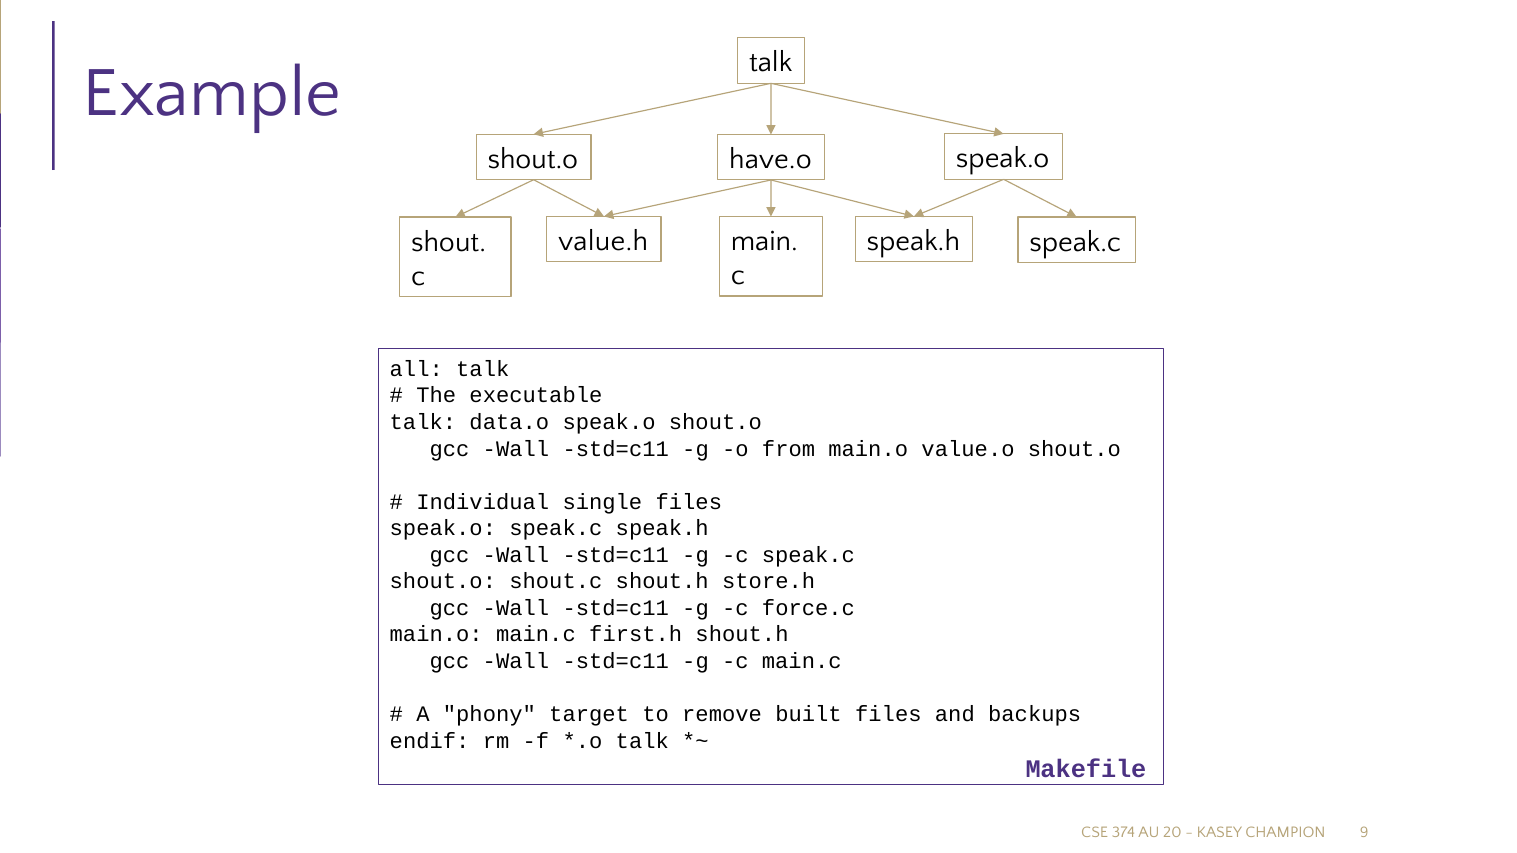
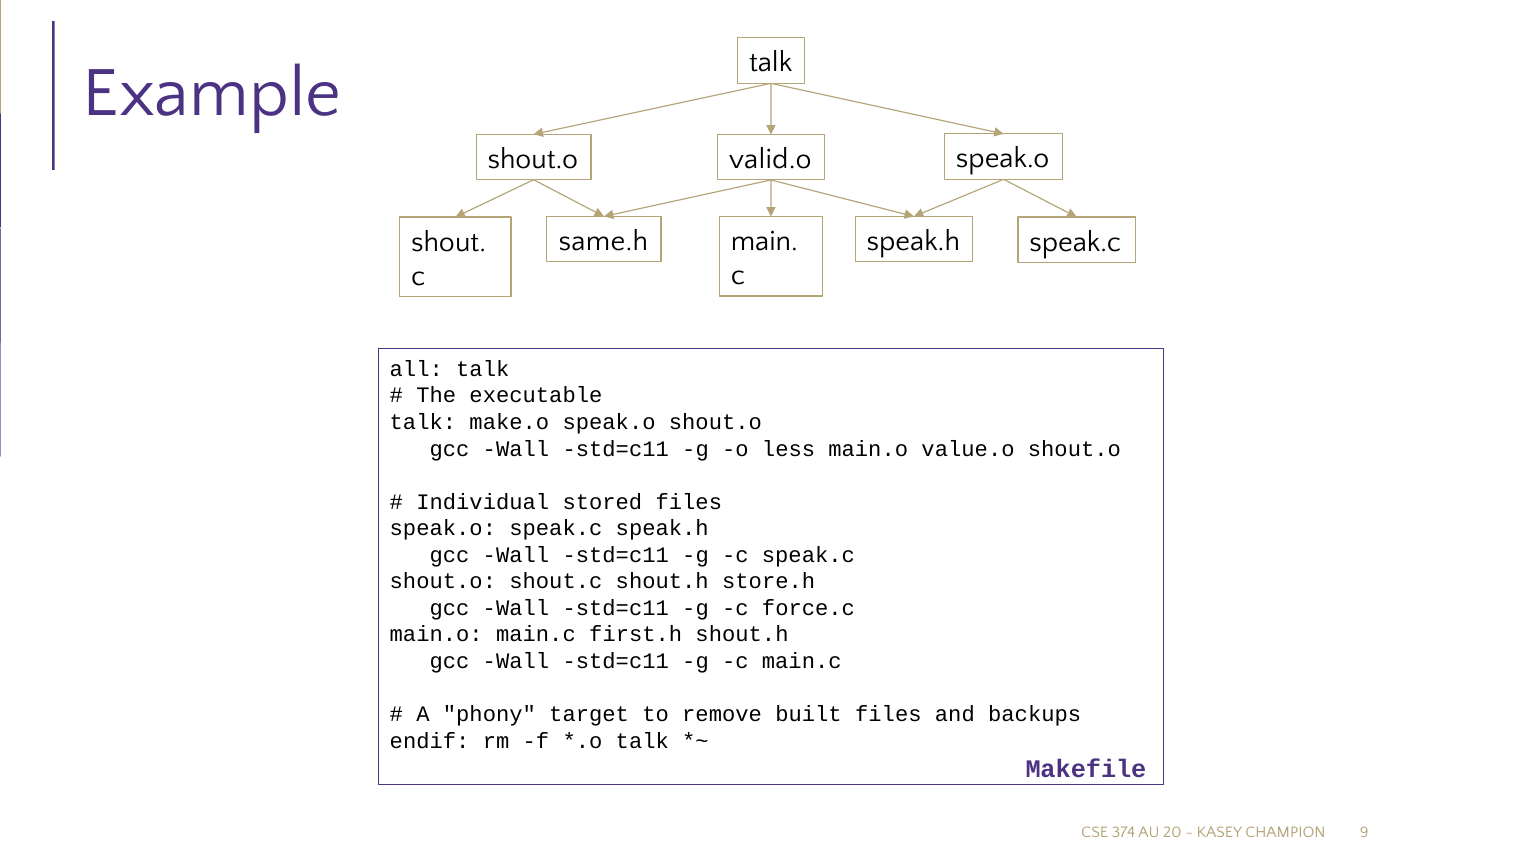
have.o: have.o -> valid.o (770, 159)
value.h: value.h -> same.h (603, 241)
data.o: data.o -> make.o (509, 422)
from: from -> less (789, 449)
single: single -> stored (602, 502)
